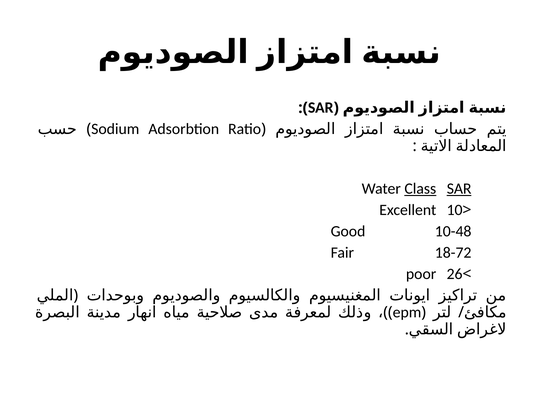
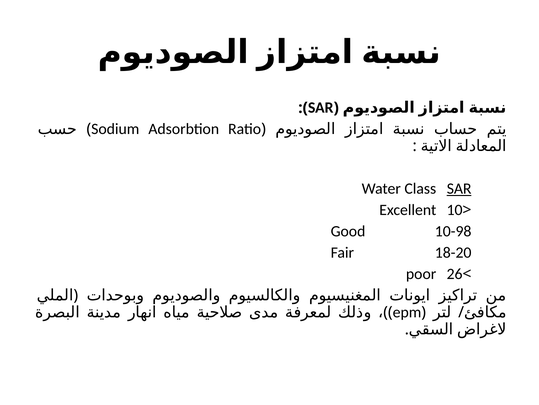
Class underline: present -> none (420, 188)
10-48: 10-48 -> 10-98 (453, 231)
18-72: 18-72 -> 18-20 (453, 252)
